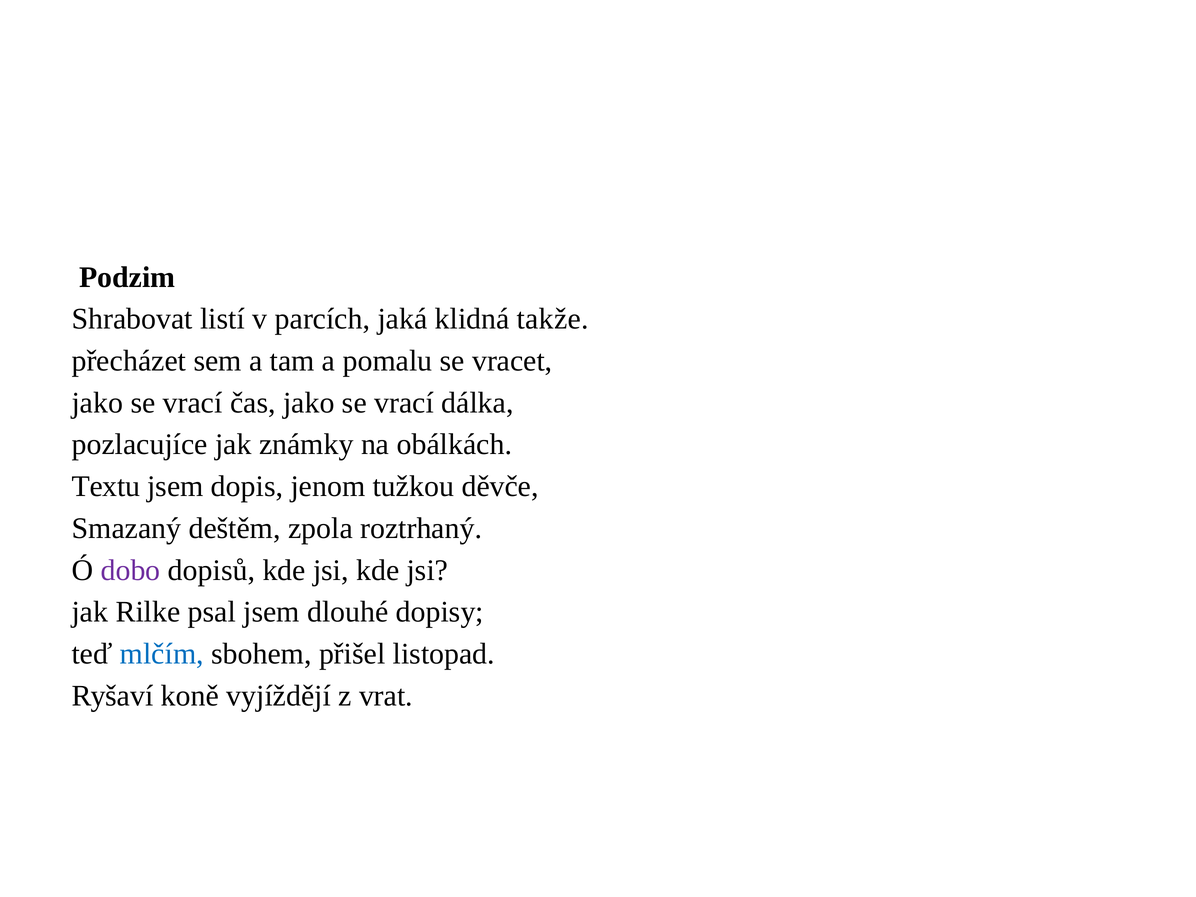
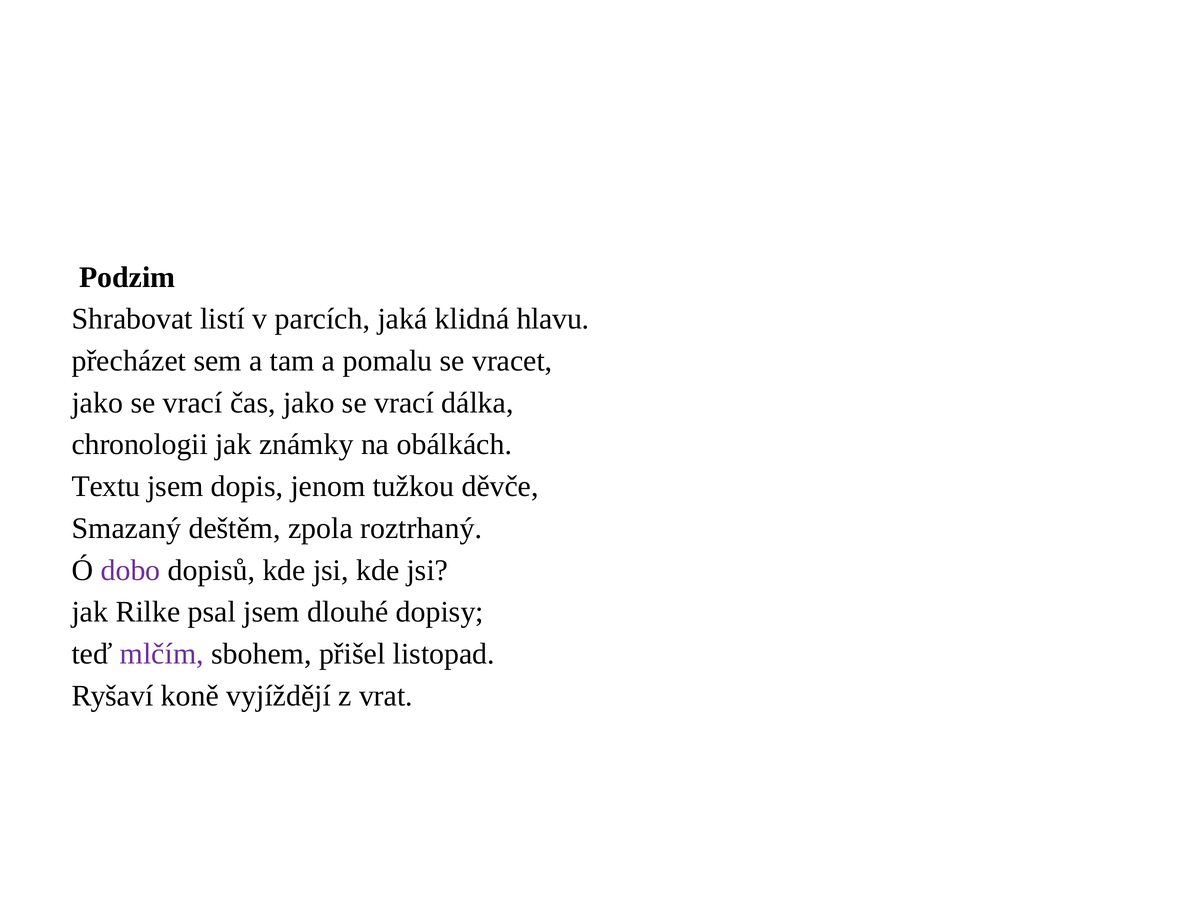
takže: takže -> hlavu (553, 319)
pozlacujíce: pozlacujíce -> chronologii (140, 445)
mlčím colour: blue -> purple (162, 654)
